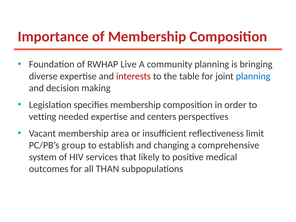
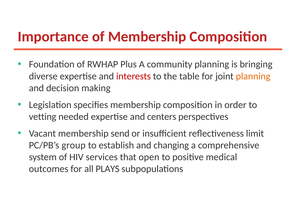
Live: Live -> Plus (129, 64)
planning colour: blue -> orange (253, 76)
area: area -> send (120, 133)
likely: likely -> open (149, 157)
THAN: THAN -> PLAYS (108, 169)
